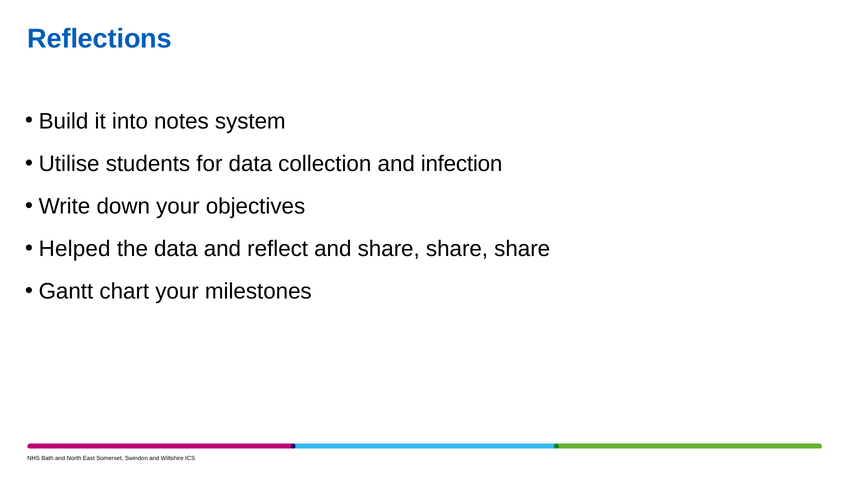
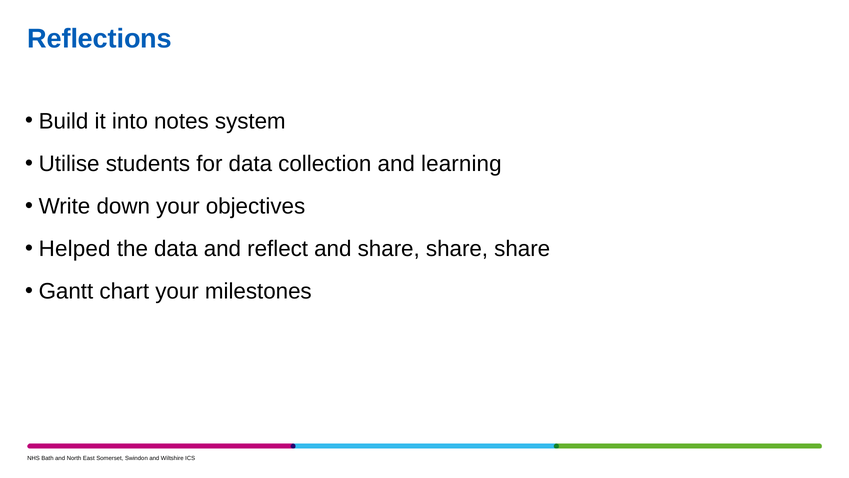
infection: infection -> learning (461, 164)
